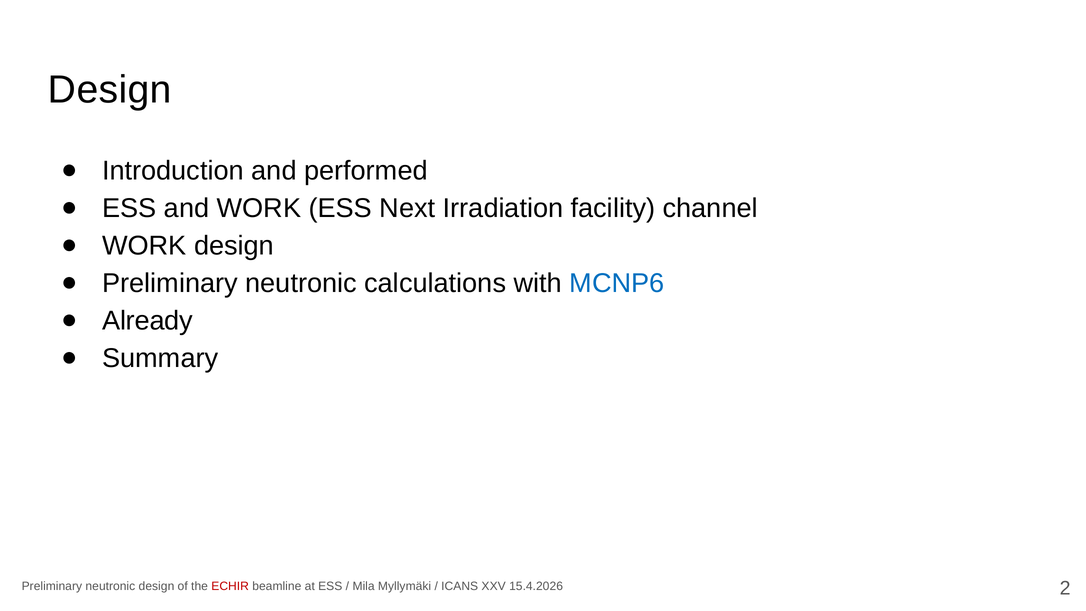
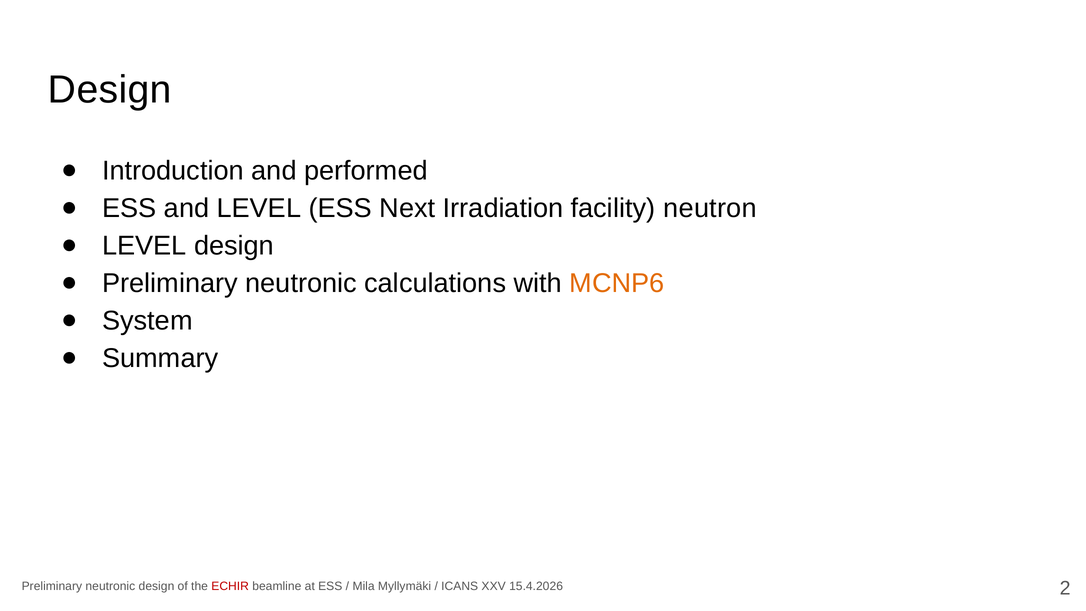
and WORK: WORK -> LEVEL (259, 208)
channel: channel -> neutron (710, 208)
WORK: WORK -> LEVEL (144, 246)
MCNP6 colour: blue -> orange (617, 283)
Already: Already -> System (147, 321)
